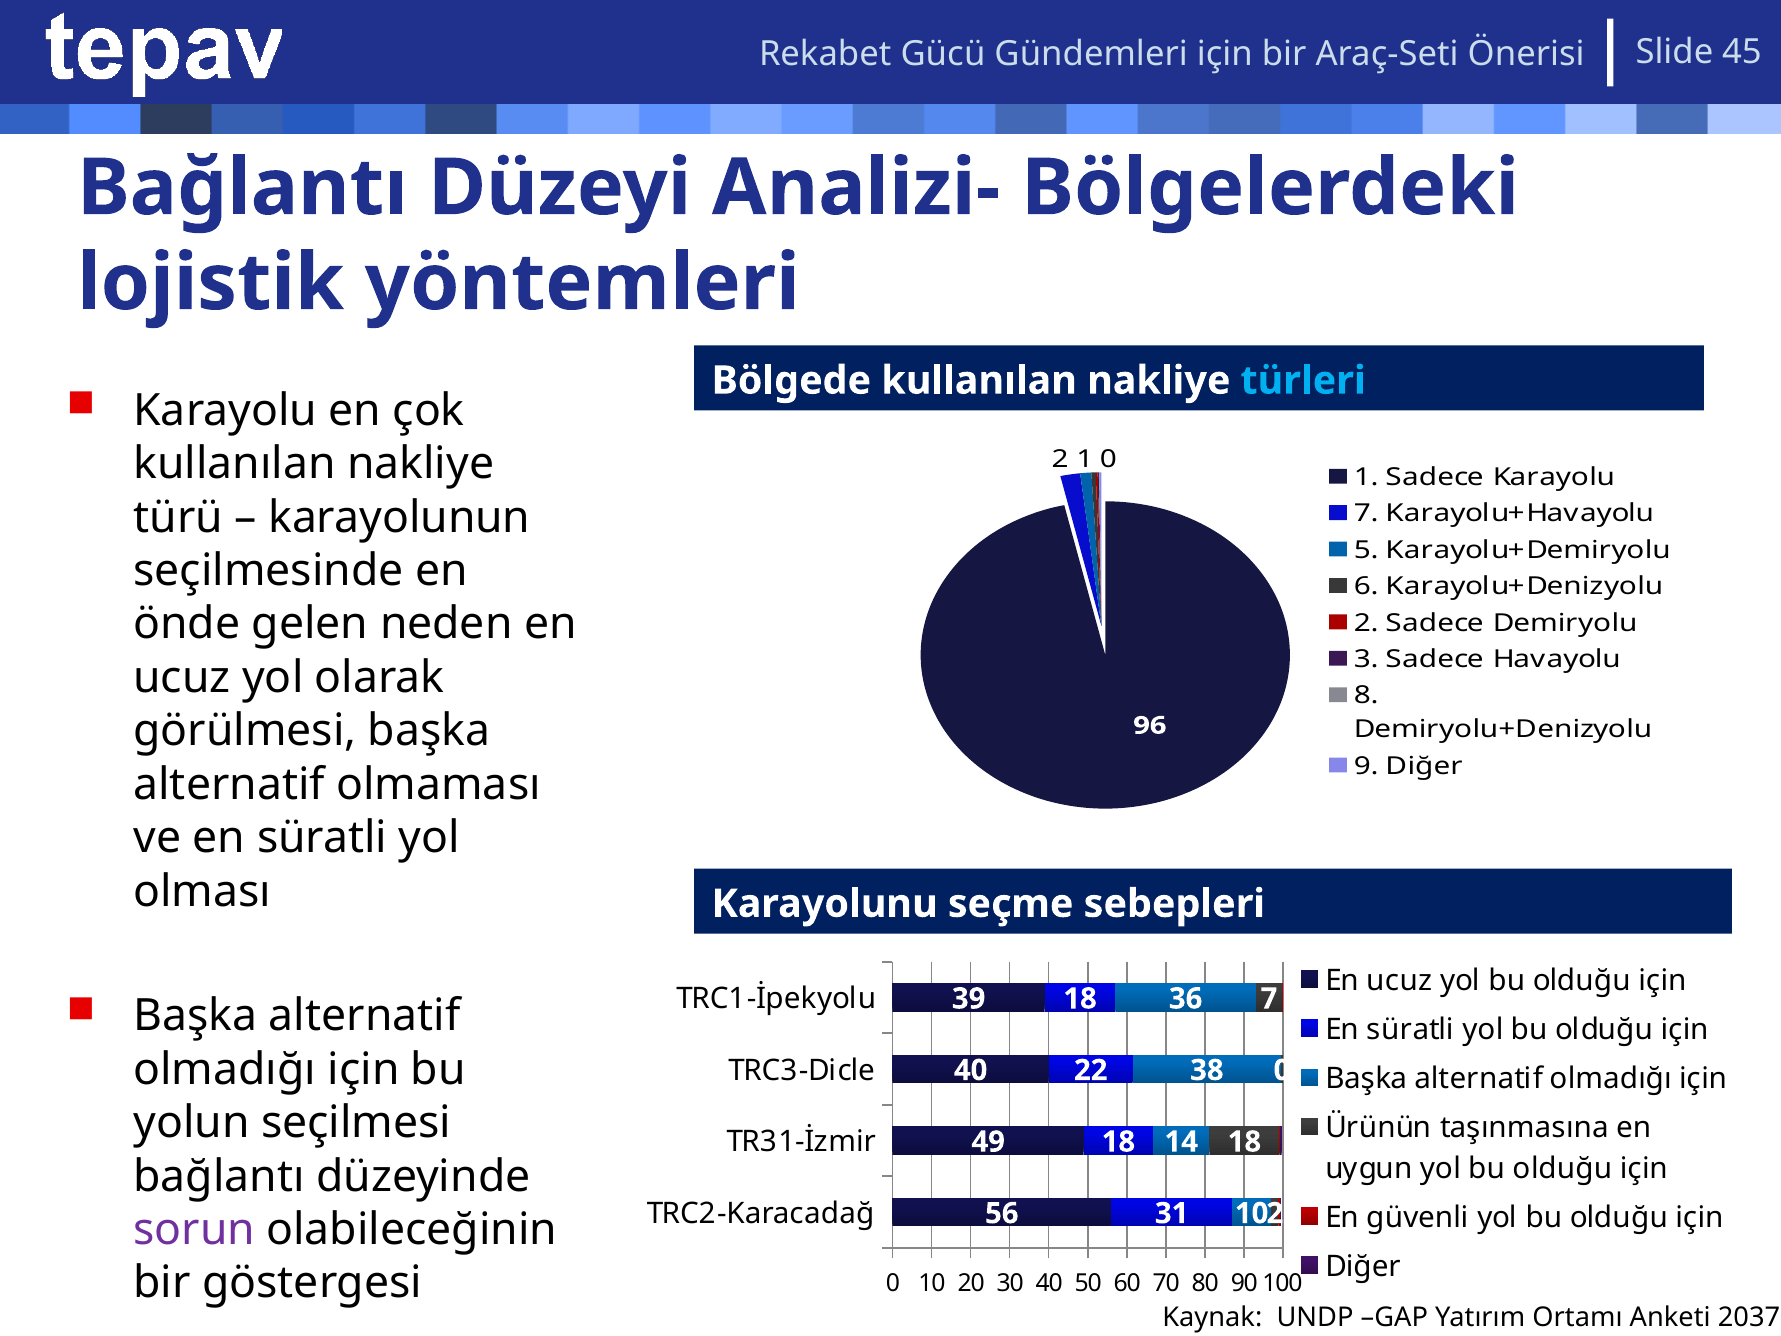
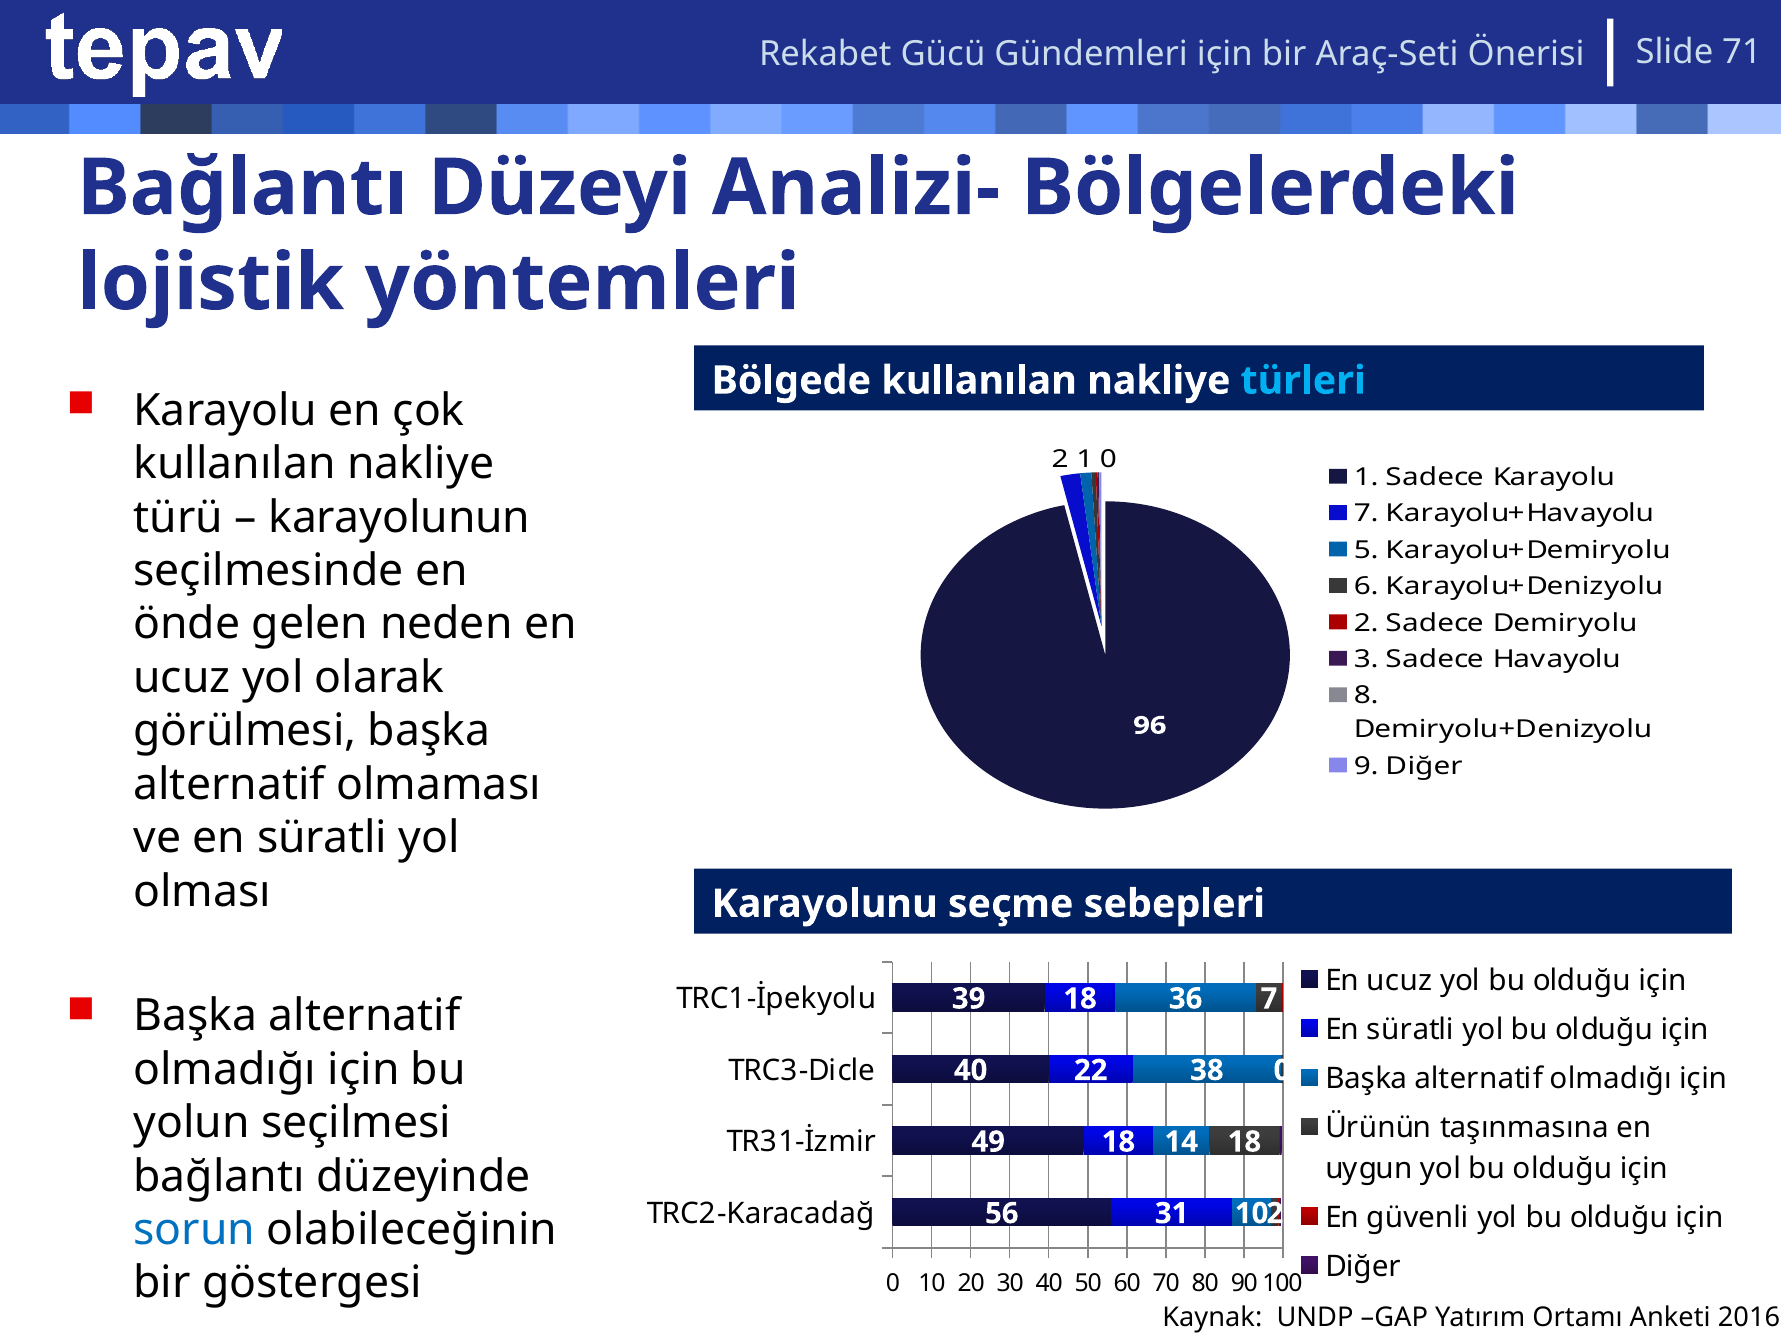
45: 45 -> 71 (1742, 52)
sorun colour: purple -> blue (194, 1230)
2037: 2037 -> 2016 (1749, 1317)
